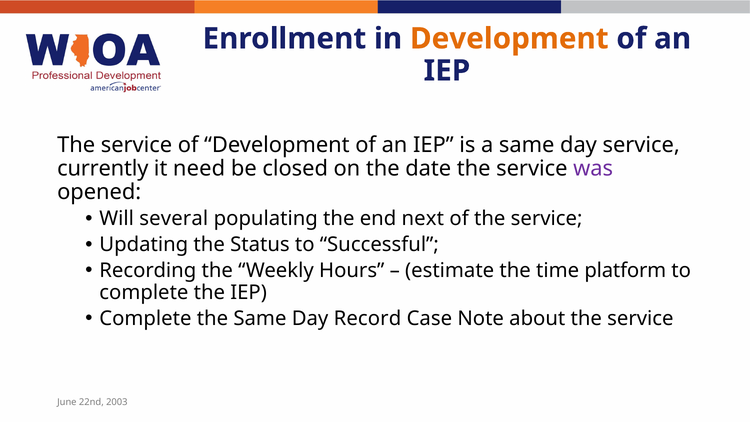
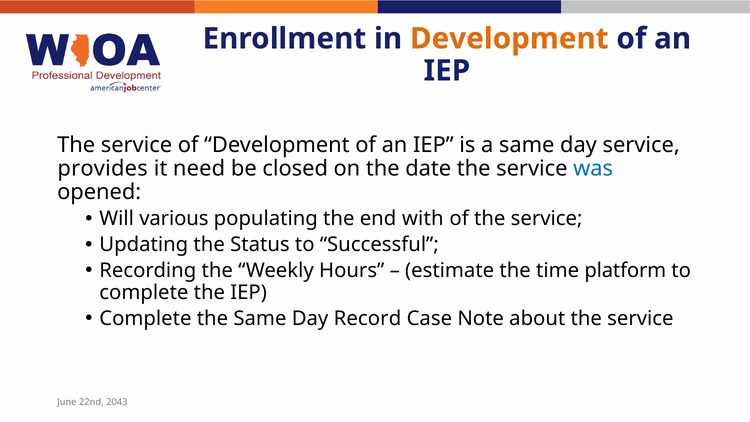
currently: currently -> provides (103, 168)
was colour: purple -> blue (593, 168)
several: several -> various (174, 219)
next: next -> with (423, 219)
2003: 2003 -> 2043 (117, 402)
